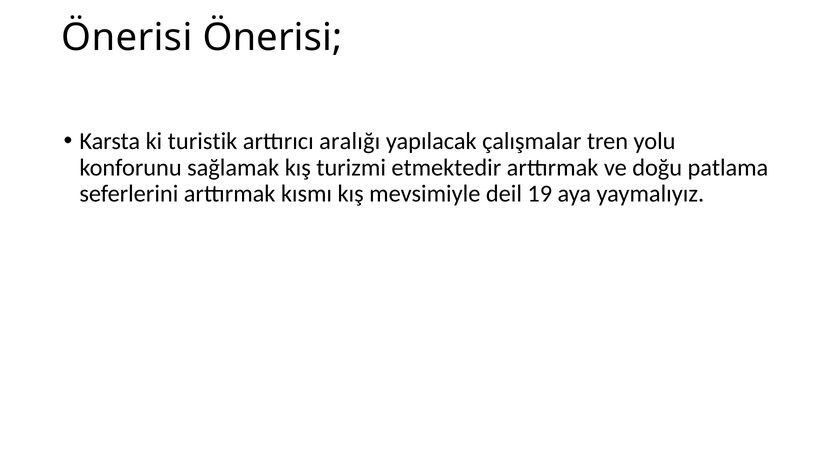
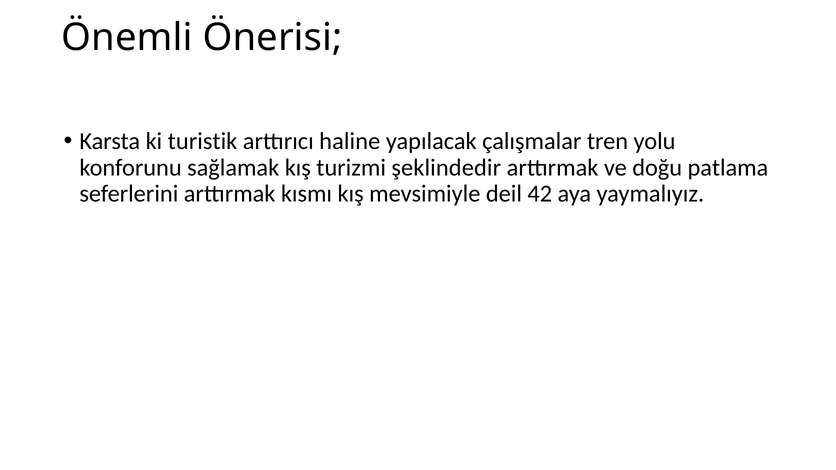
Önerisi: Önerisi -> Önemli (127, 37)
aralığı: aralığı -> haline (350, 141)
etmektedir: etmektedir -> şeklindedir (446, 168)
19: 19 -> 42 (540, 194)
